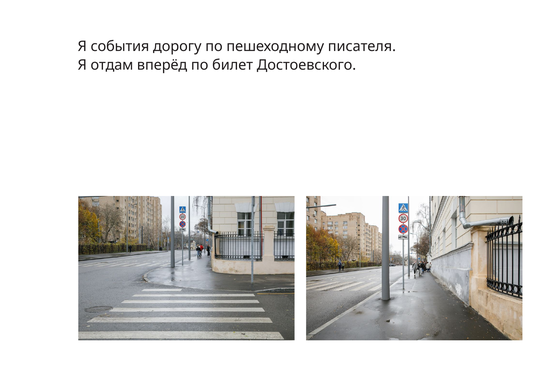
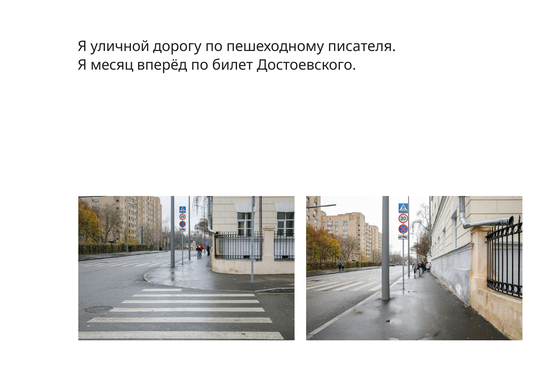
события: события -> уличной (120, 46)
отдам: отдам -> месяц (112, 65)
